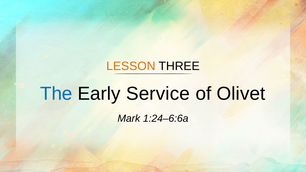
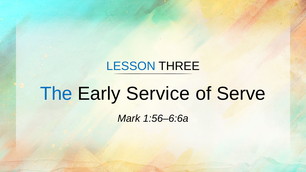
LESSON colour: orange -> blue (131, 66)
Olivet: Olivet -> Serve (241, 94)
1:24–6:6a: 1:24–6:6a -> 1:56–6:6a (166, 119)
